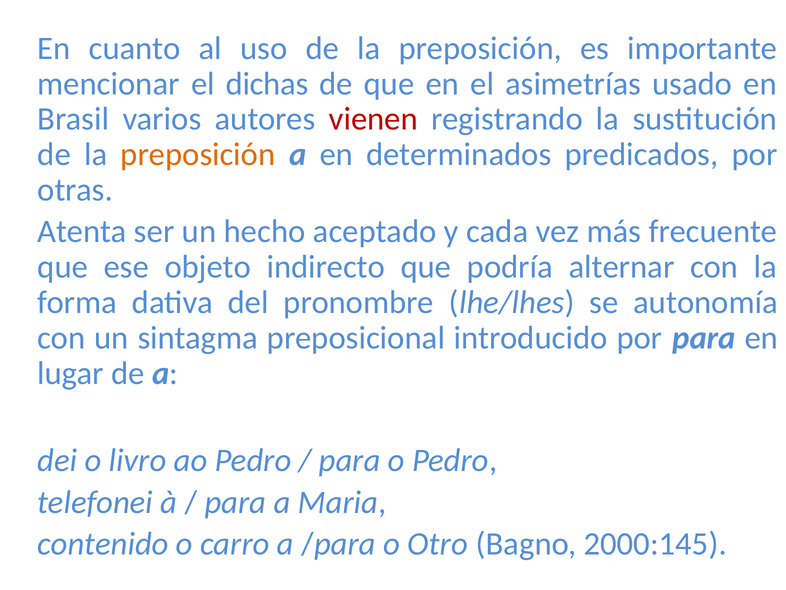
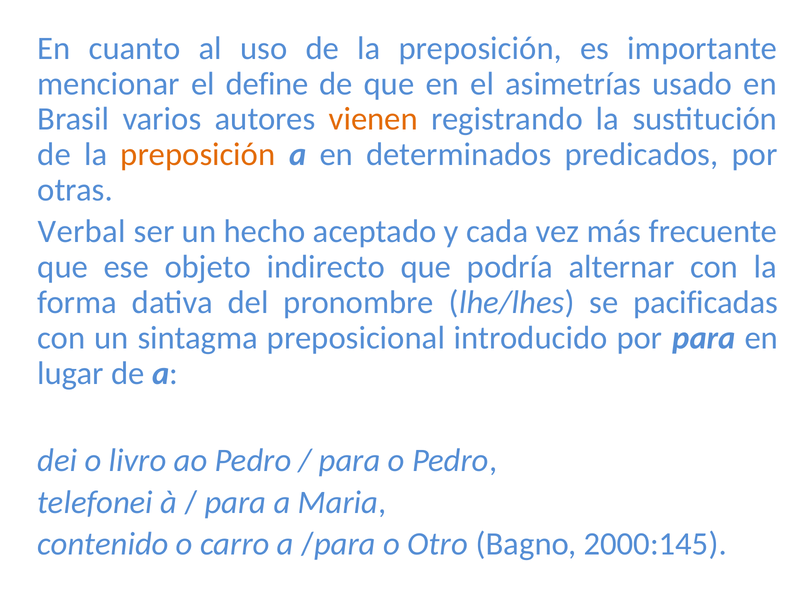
dichas: dichas -> define (267, 84)
vienen colour: red -> orange (373, 119)
Atenta: Atenta -> Verbal (82, 231)
autonomía: autonomía -> pacificadas (706, 302)
